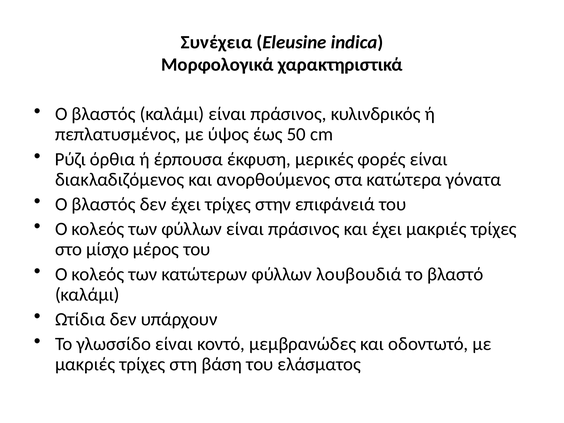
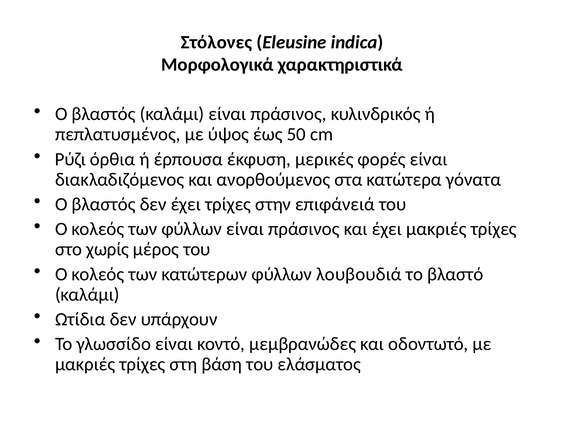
Συνέχεια: Συνέχεια -> Στόλονες (217, 42)
μίσχο: μίσχο -> χωρίς (108, 249)
